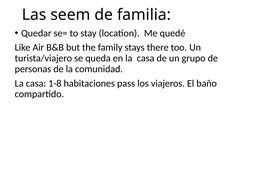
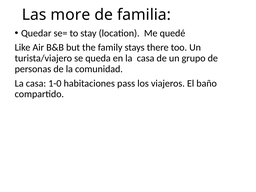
seem: seem -> more (70, 15)
1-8: 1-8 -> 1-0 (55, 83)
